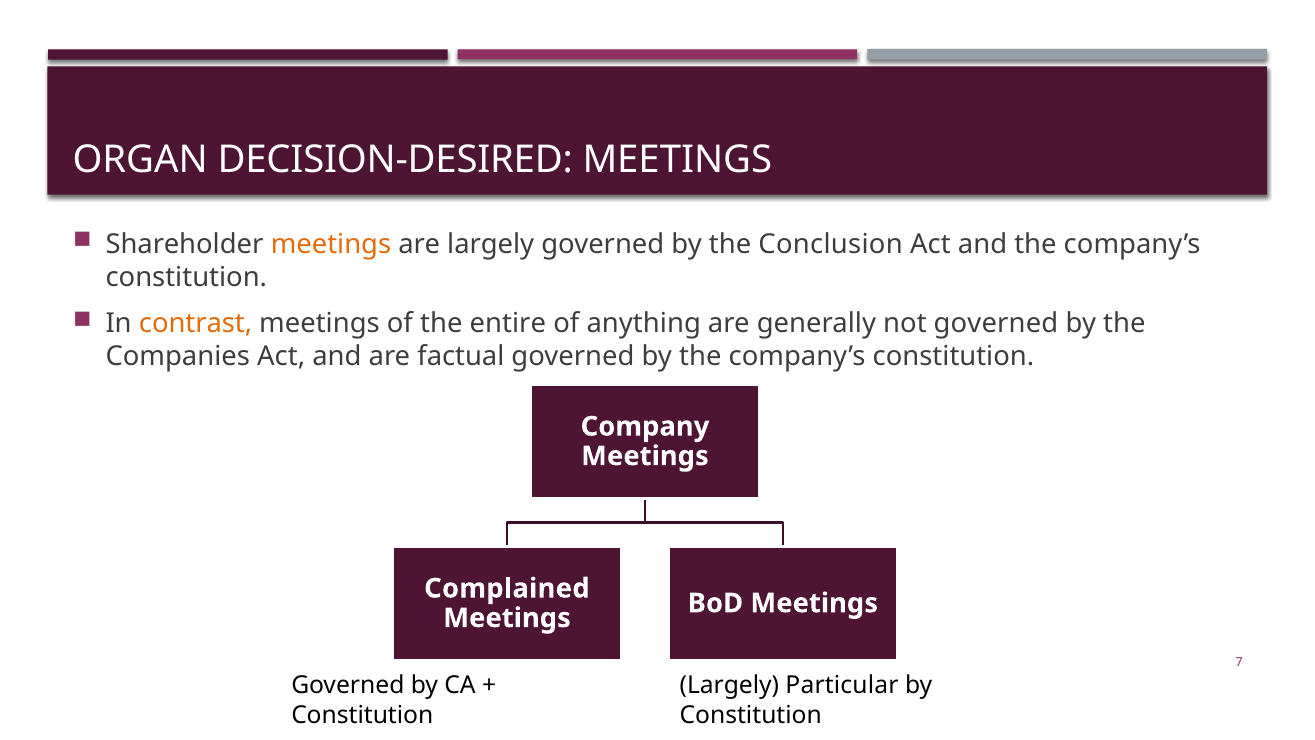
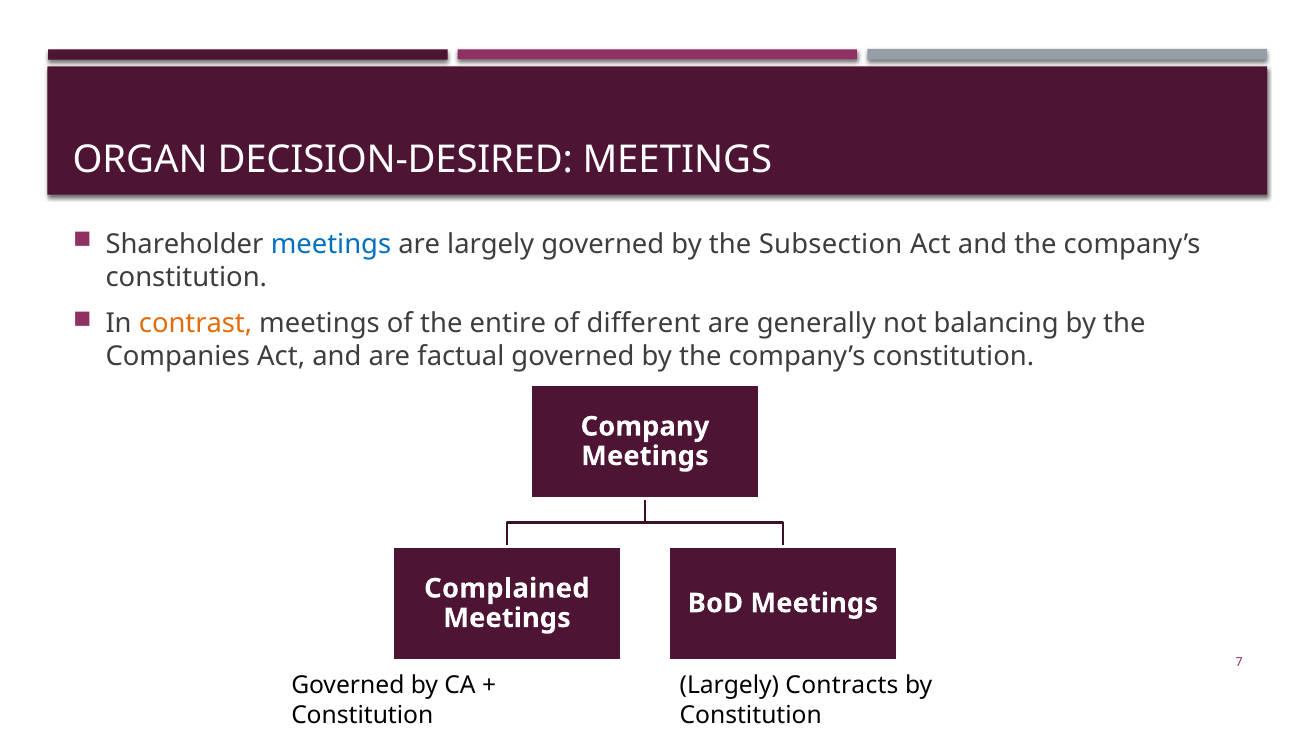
meetings colour: orange -> blue (331, 244)
Conclusion: Conclusion -> Subsection (831, 244)
anything: anything -> different (644, 324)
not governed: governed -> balancing (996, 324)
Particular: Particular -> Contracts (842, 685)
